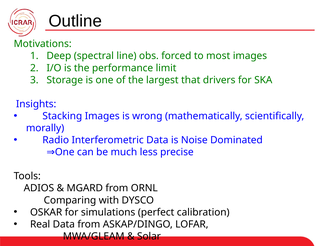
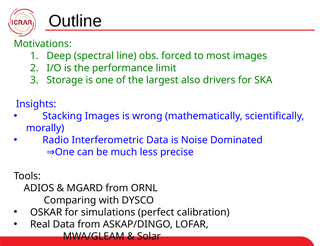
that: that -> also (191, 80)
